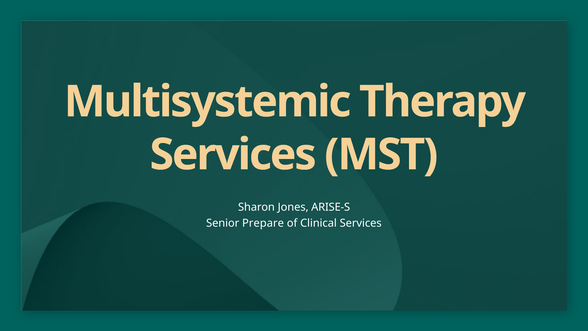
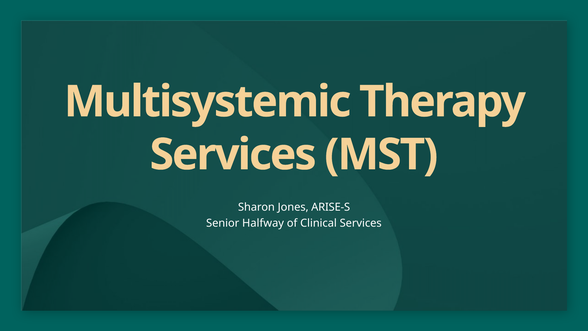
Prepare: Prepare -> Halfway (263, 223)
